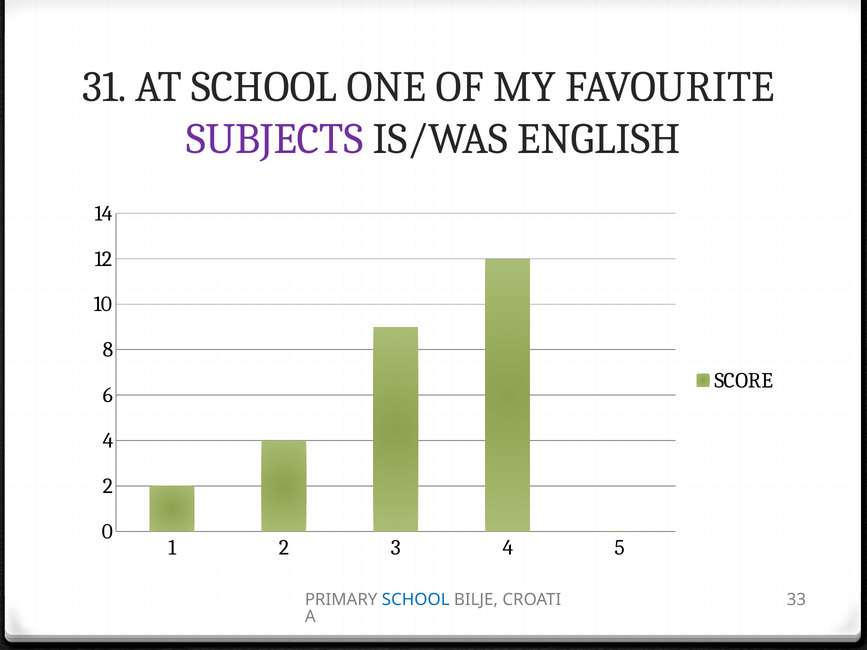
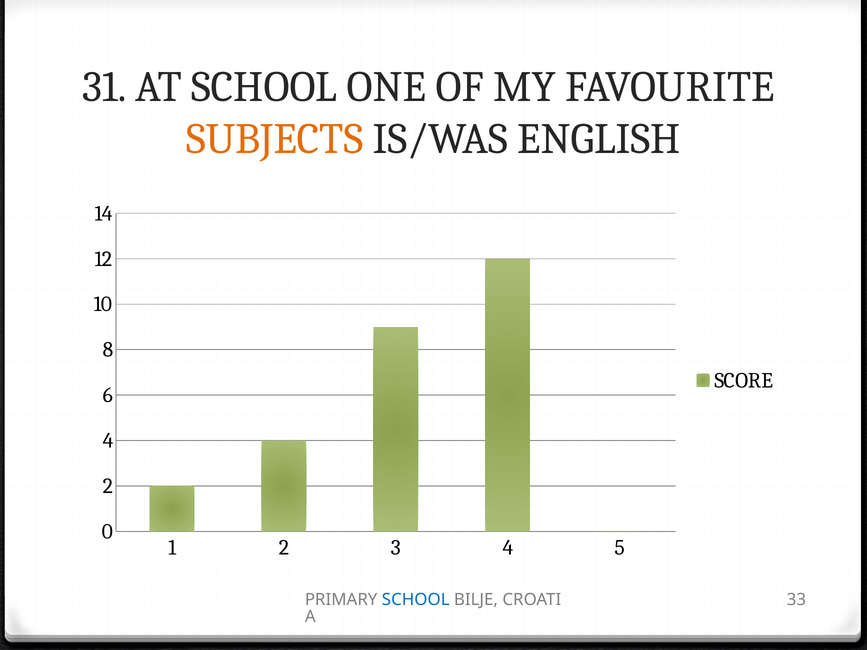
SUBJECTS colour: purple -> orange (275, 139)
